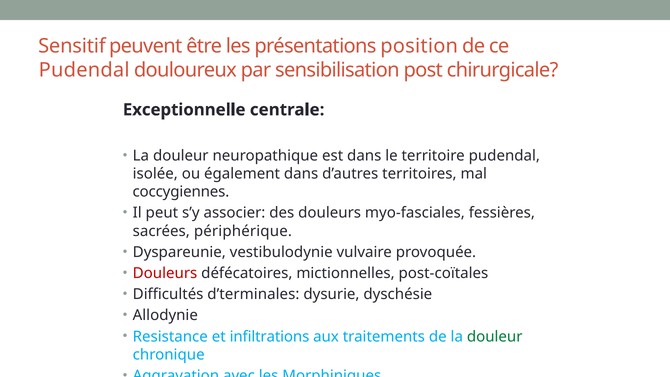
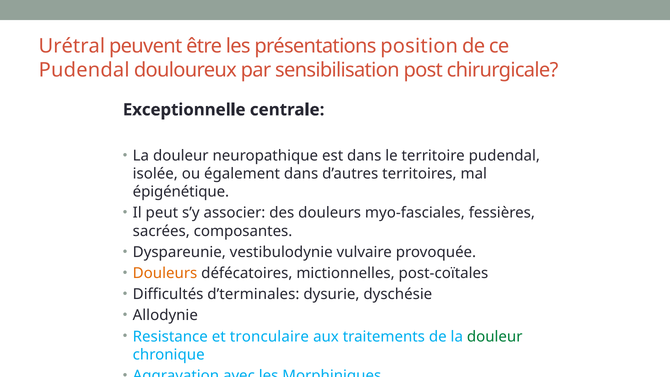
Sensitif: Sensitif -> Urétral (72, 46)
coccygiennes: coccygiennes -> épigénétique (181, 192)
périphérique: périphérique -> composantes (243, 231)
Douleurs colour: red -> orange (165, 273)
infiltrations: infiltrations -> tronculaire (269, 336)
